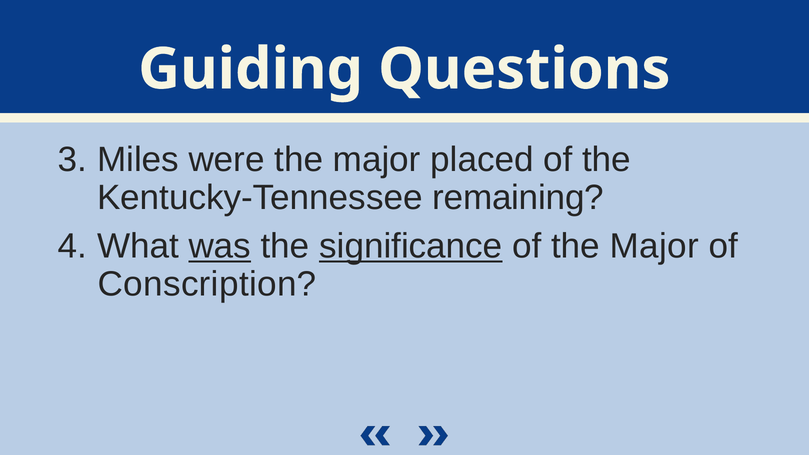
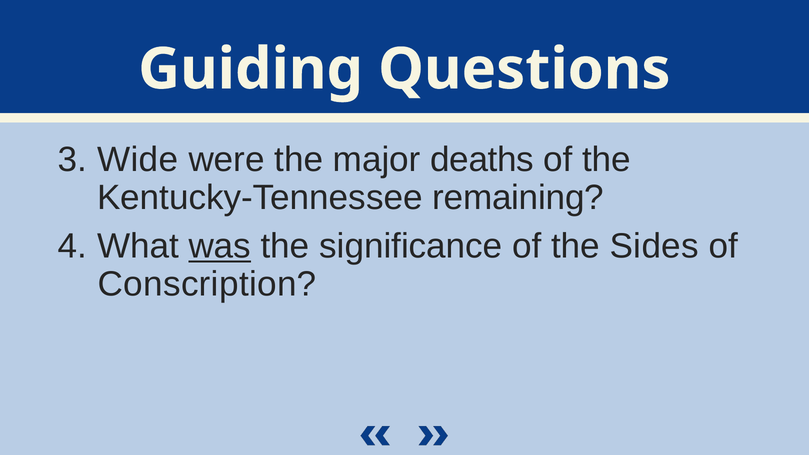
Miles: Miles -> Wide (138, 160)
placed: placed -> deaths (482, 160)
significance underline: present -> none (411, 246)
of the Major: Major -> Sides (654, 246)
